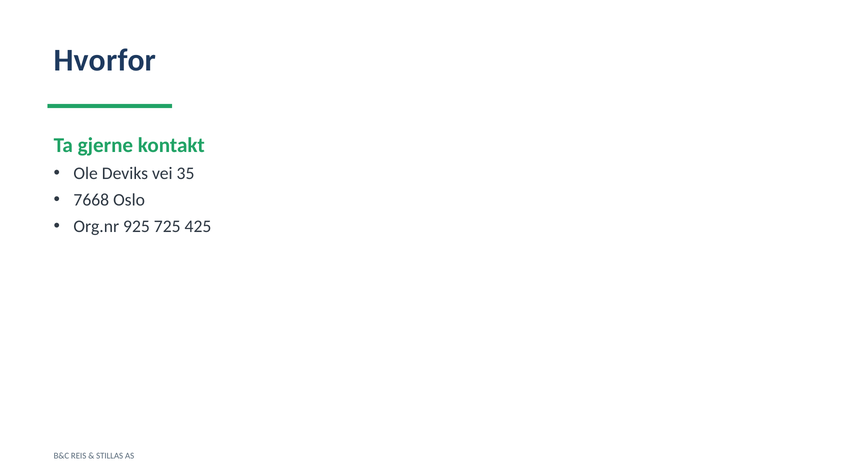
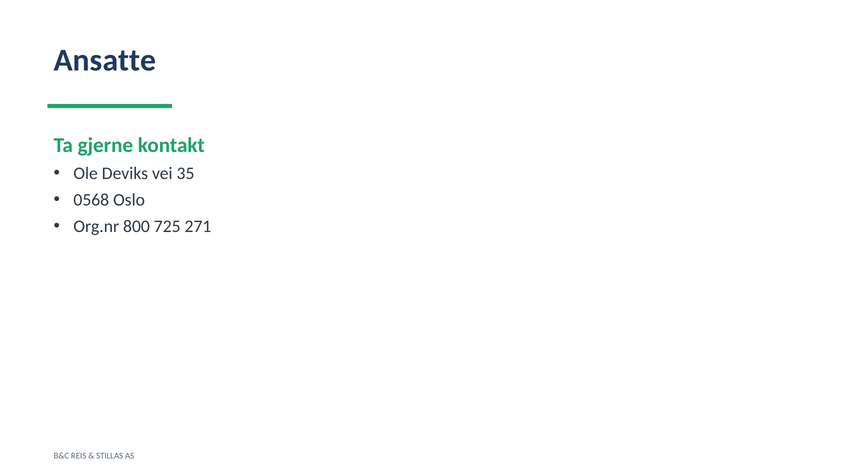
Hvorfor: Hvorfor -> Ansatte (105, 60)
7668: 7668 -> 0568 (91, 200)
925: 925 -> 800 (136, 226)
425: 425 -> 271 (198, 226)
